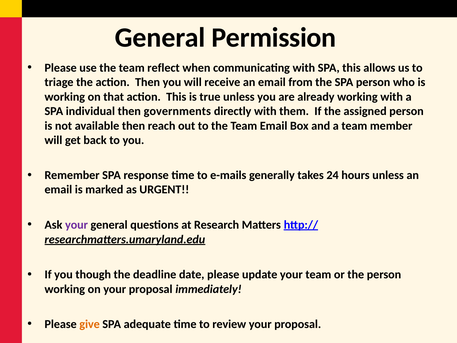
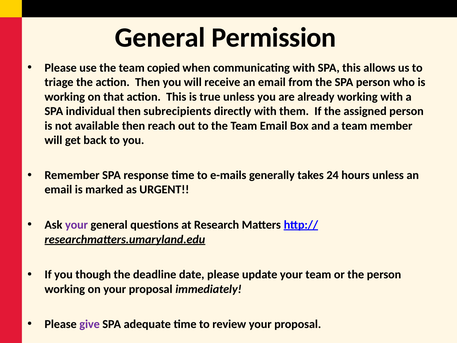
reflect: reflect -> copied (164, 68)
governments: governments -> subrecipients (177, 111)
give colour: orange -> purple (90, 324)
